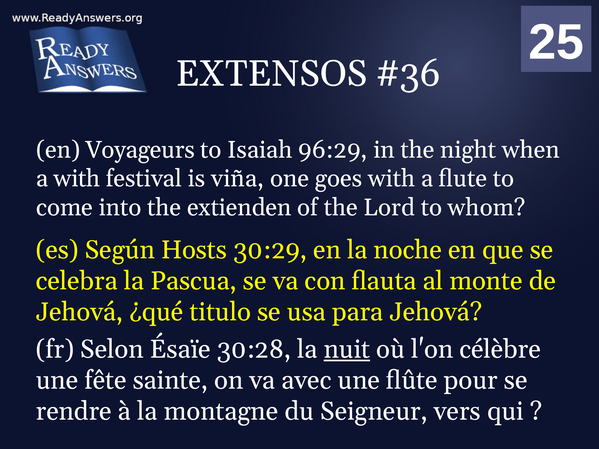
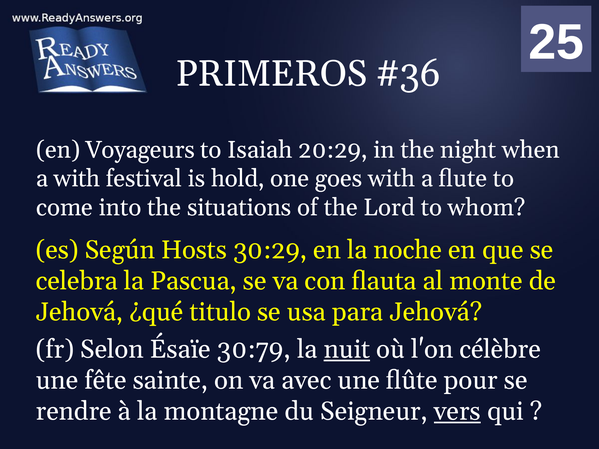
EXTENSOS: EXTENSOS -> PRIMEROS (272, 74)
96:29: 96:29 -> 20:29 (333, 150)
viña: viña -> hold (238, 179)
extienden: extienden -> situations (239, 208)
30:28: 30:28 -> 30:79 (254, 350)
vers underline: none -> present (457, 412)
